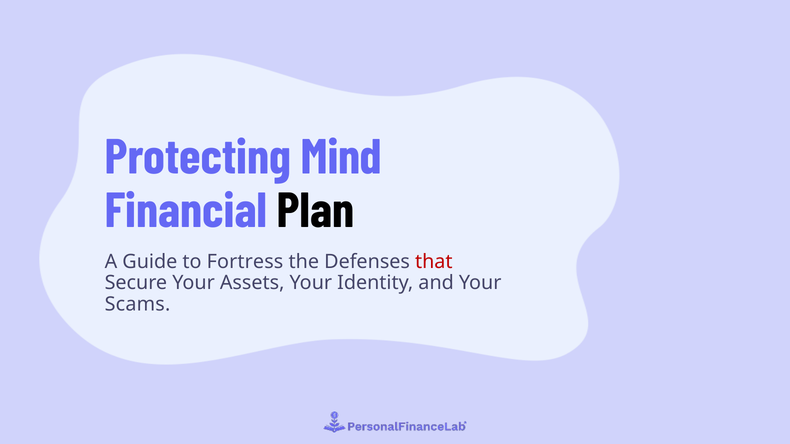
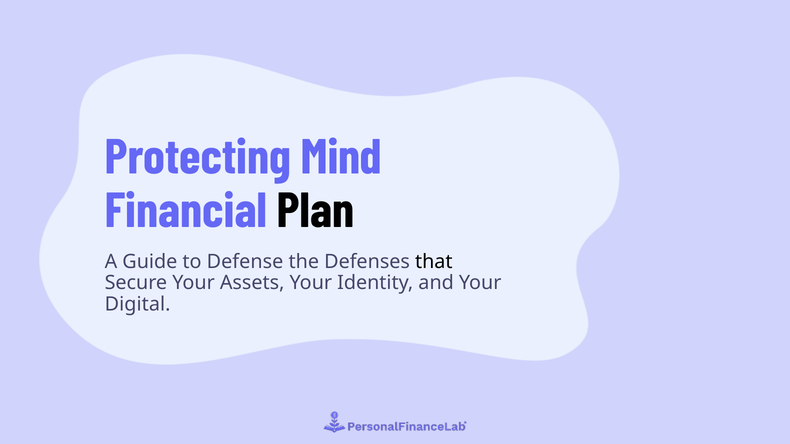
Fortress: Fortress -> Defense (245, 262)
that colour: red -> black (434, 262)
Scams: Scams -> Digital (138, 305)
